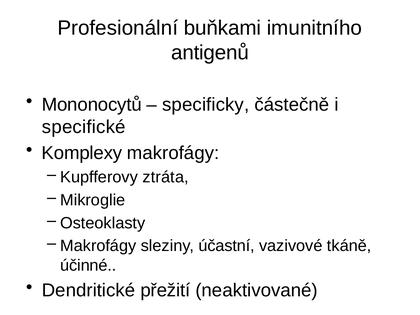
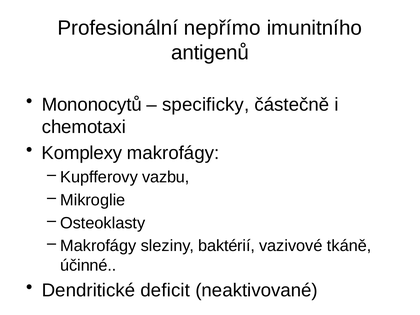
buňkami: buňkami -> nepřímo (222, 28)
specifické: specifické -> chemotaxi (84, 127)
ztráta: ztráta -> vazbu (166, 177)
účastní: účastní -> baktérií (227, 246)
přežití: přežití -> deficit (165, 290)
